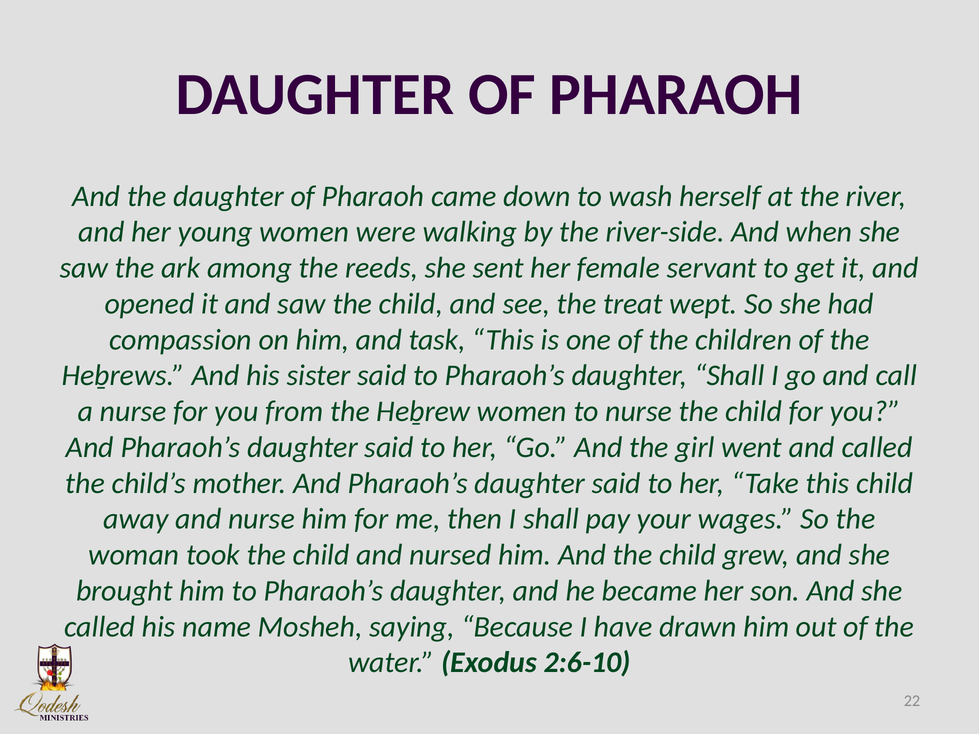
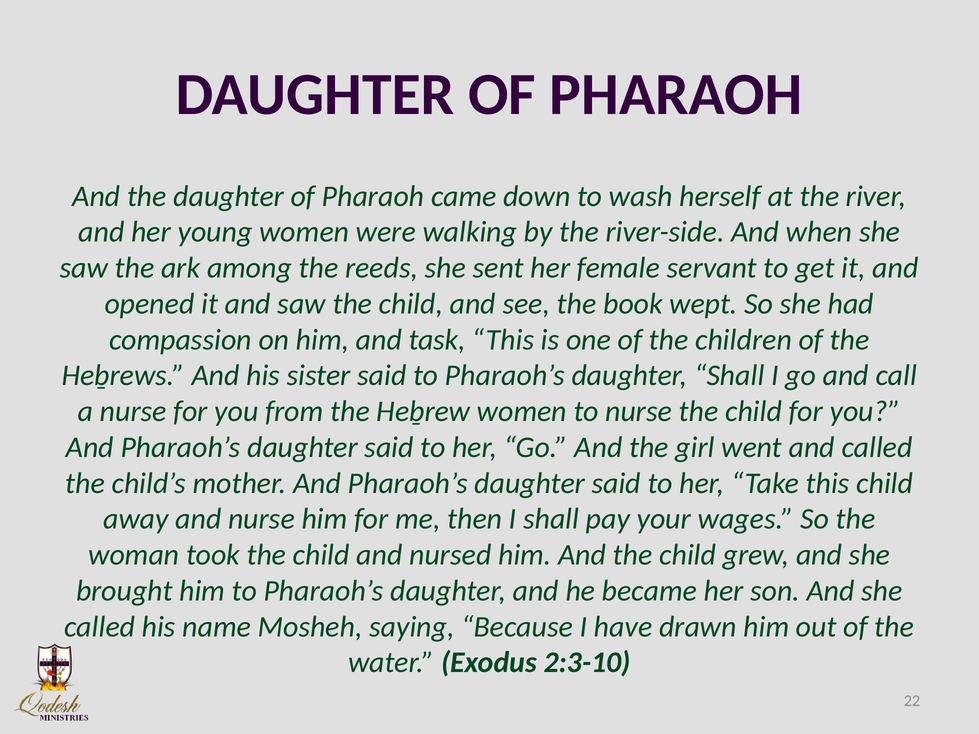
treat: treat -> book (633, 304)
2:6-10: 2:6-10 -> 2:3-10 (587, 663)
